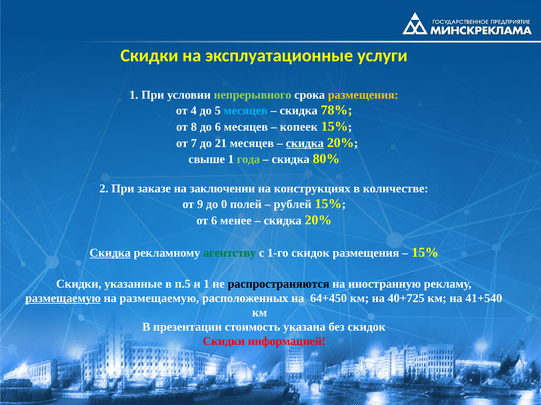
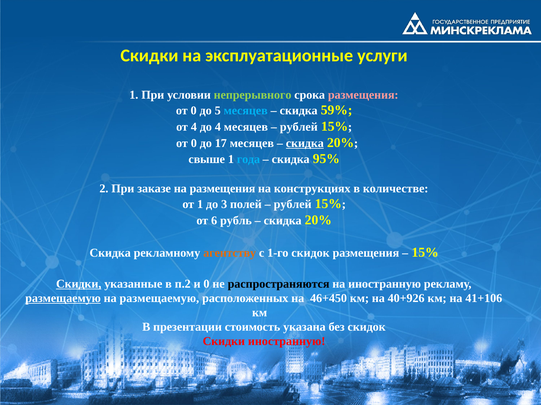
размещения colour: yellow -> pink (363, 95)
4: 4 -> 0 (194, 111)
78%: 78% -> 59% (337, 110)
от 8: 8 -> 4 (194, 127)
до 6: 6 -> 4 (218, 127)
копеек: копеек -> рублей (299, 127)
7: 7 -> 0 (194, 143)
21: 21 -> 17 (221, 143)
года colour: light green -> light blue (248, 160)
80%: 80% -> 95% (326, 159)
на заключении: заключении -> размещения (222, 189)
от 9: 9 -> 1 (200, 205)
0: 0 -> 3 (224, 205)
менее: менее -> рубль (236, 221)
Скидка underline: present -> none (110, 253)
агентству colour: green -> orange (230, 253)
Скидки underline: none -> present (79, 284)
п.5: п.5 -> п.2 (183, 284)
и 1: 1 -> 0 (206, 284)
64+450: 64+450 -> 46+450 (329, 299)
40+725: 40+725 -> 40+926 (406, 299)
41+540: 41+540 -> 41+106 (484, 299)
Скидки информацией: информацией -> иностранную (287, 342)
